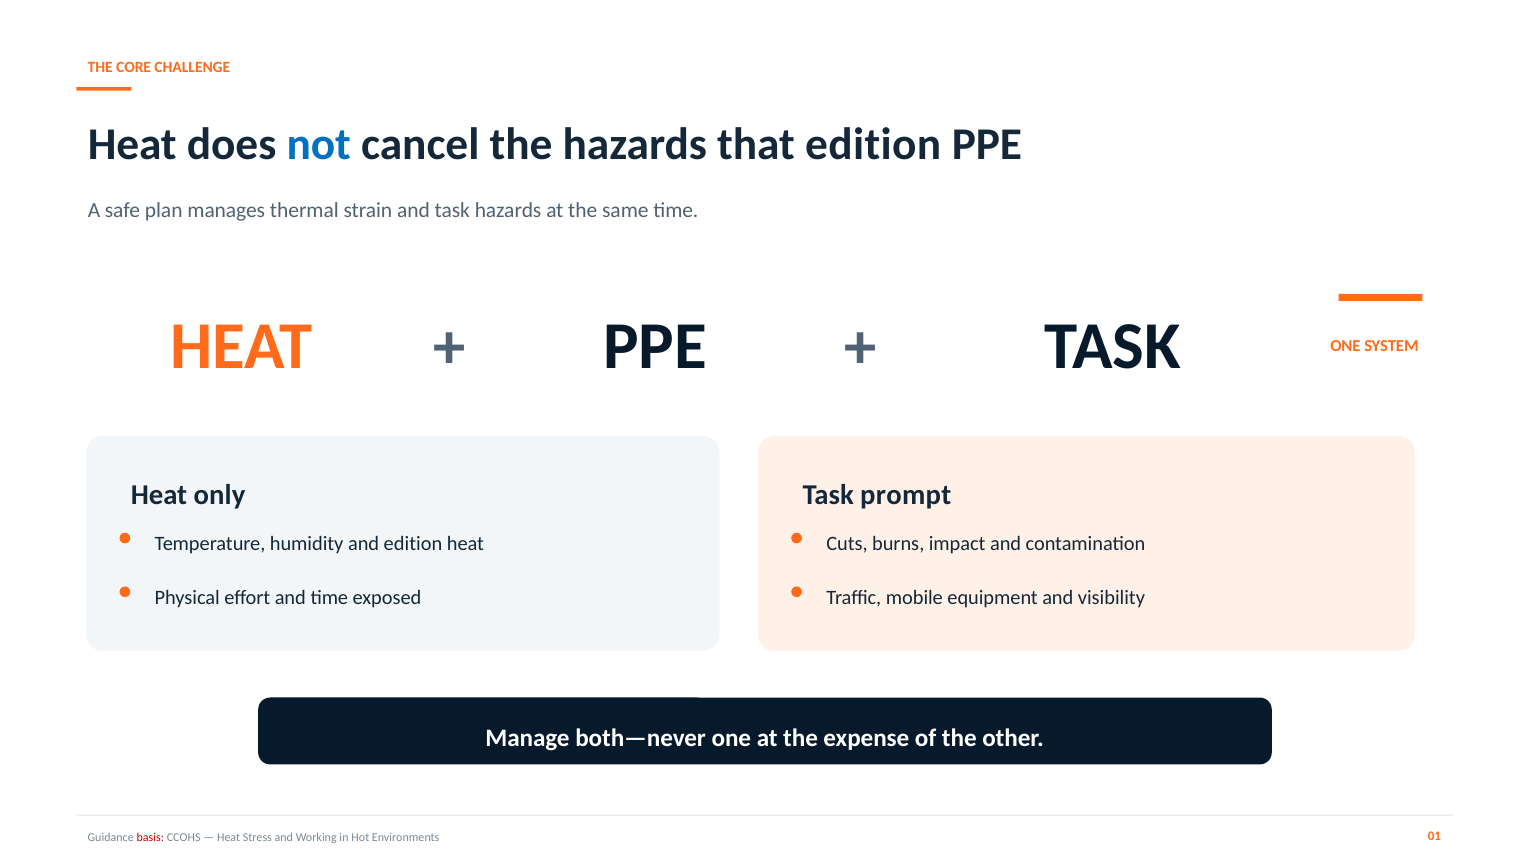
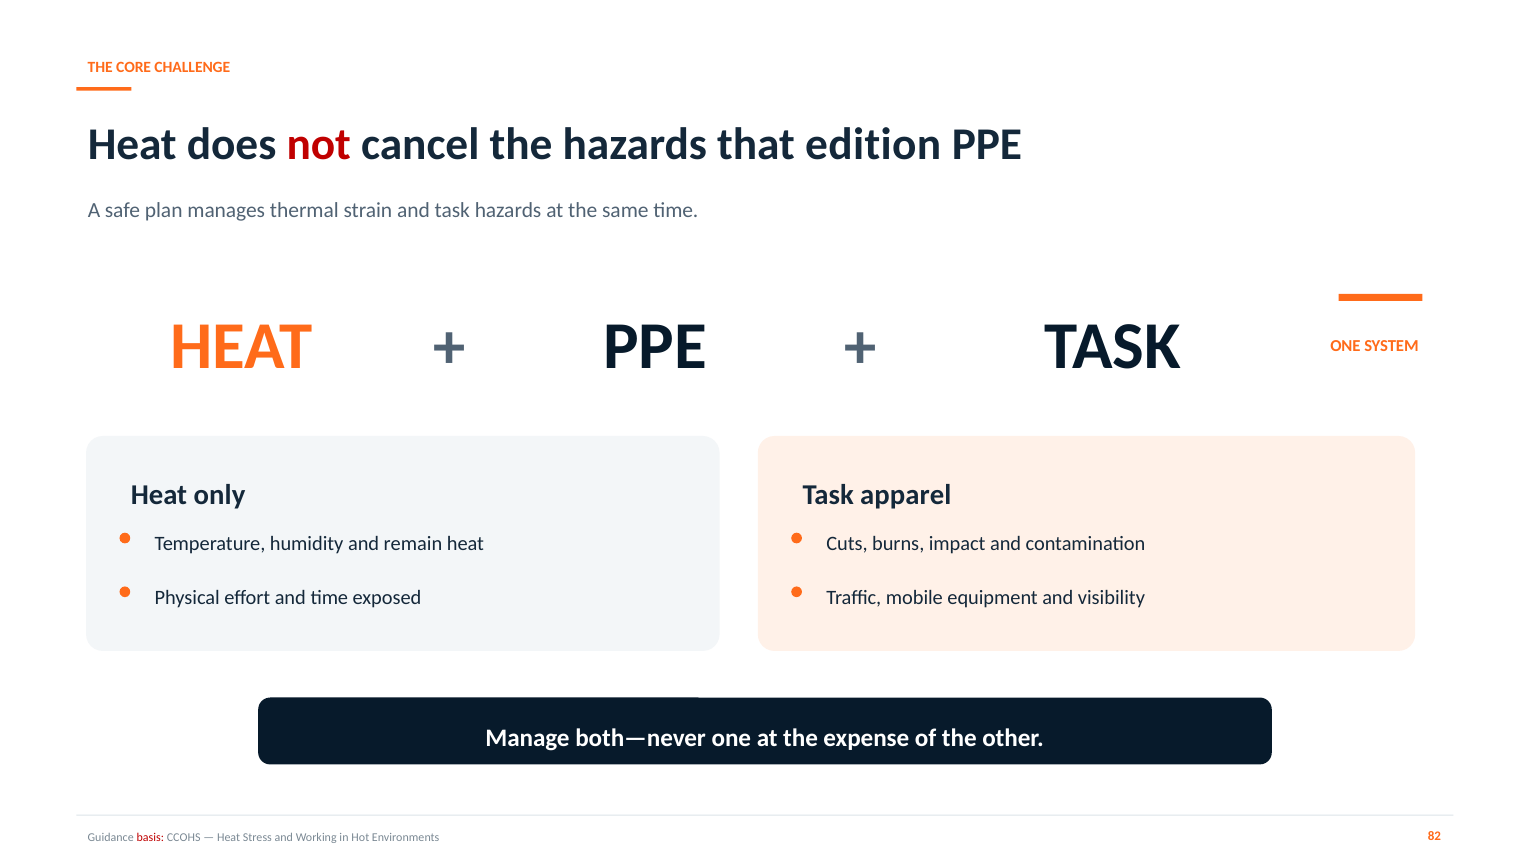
not colour: blue -> red (319, 144)
prompt: prompt -> apparel (906, 495)
and edition: edition -> remain (413, 544)
01: 01 -> 82 (1434, 837)
